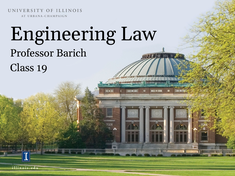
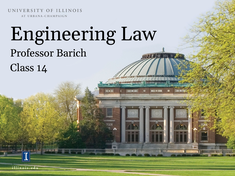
19: 19 -> 14 (42, 68)
